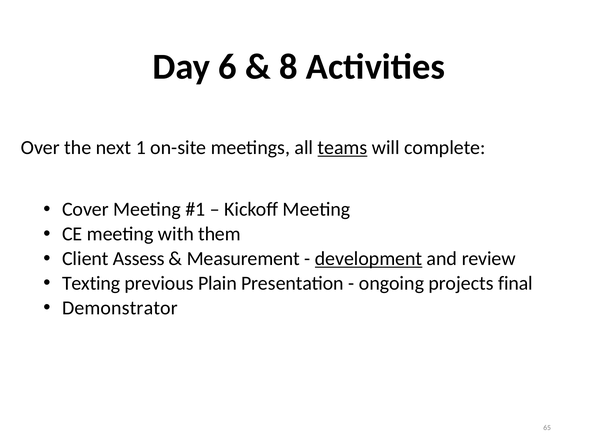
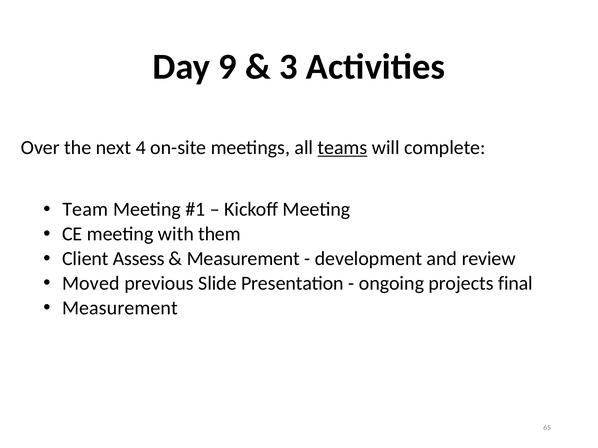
6: 6 -> 9 (228, 67)
8: 8 -> 3 (288, 67)
1: 1 -> 4 (141, 148)
Cover: Cover -> Team (85, 210)
development underline: present -> none (369, 259)
Texting: Texting -> Moved (91, 284)
Plain: Plain -> Slide (217, 284)
Demonstrator: Demonstrator -> Measurement (120, 308)
